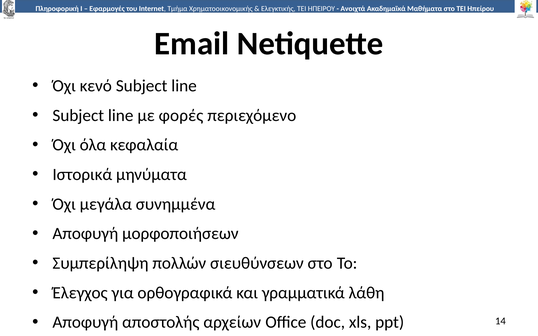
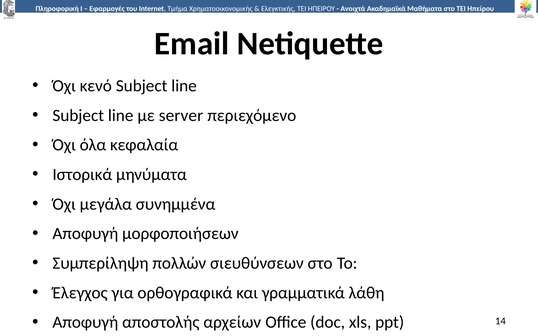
φορές: φορές -> server (181, 116)
